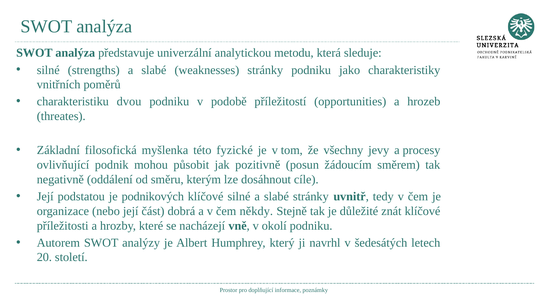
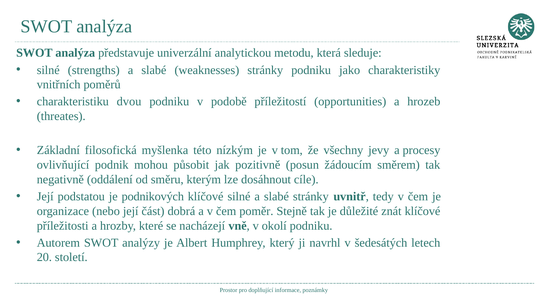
fyzické: fyzické -> nízkým (235, 150)
někdy: někdy -> poměr (256, 211)
